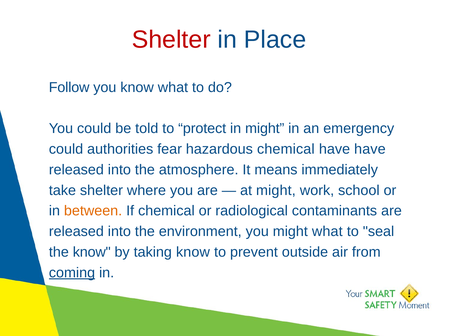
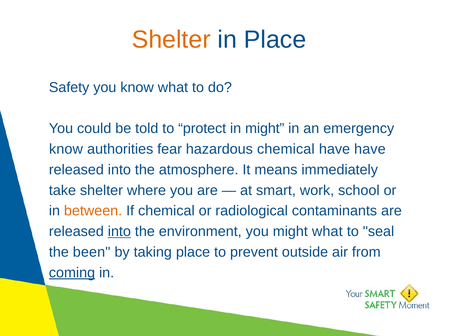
Shelter colour: red -> orange (171, 40)
Follow: Follow -> Safety (69, 88)
could: could -> know (66, 149)
at might: might -> smart (276, 191)
into underline: none -> present (119, 232)
the know: know -> been (92, 253)
taking know: know -> place (193, 253)
